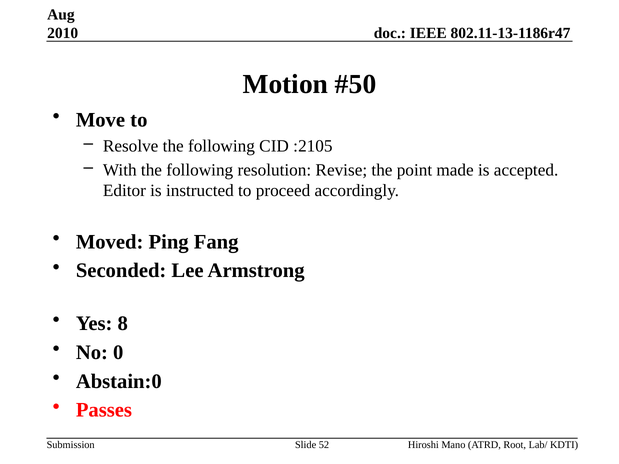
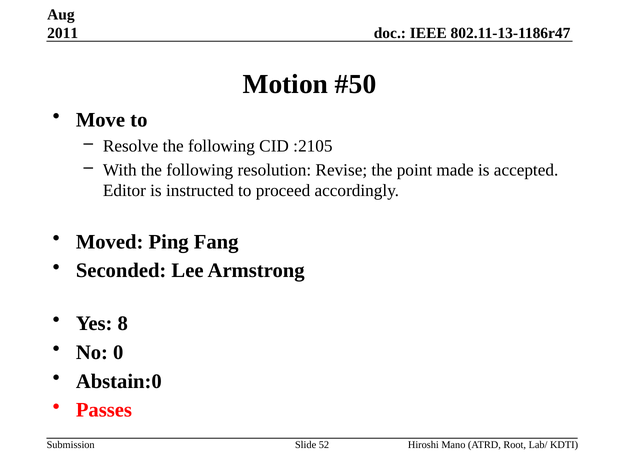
2010: 2010 -> 2011 (63, 33)
